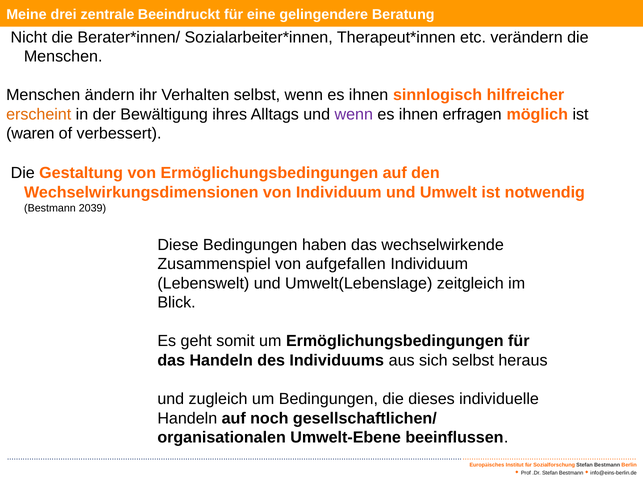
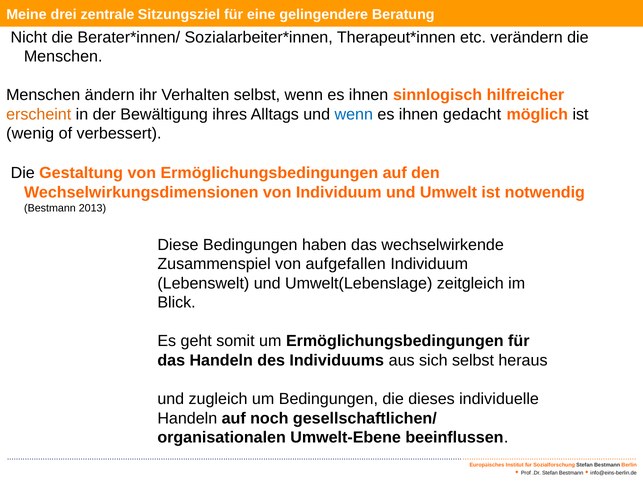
Beeindruckt: Beeindruckt -> Sitzungsziel (179, 14)
wenn colour: purple -> blue (354, 114)
erfragen: erfragen -> gedacht (472, 114)
waren: waren -> wenig (30, 134)
2039: 2039 -> 2013 (92, 208)
